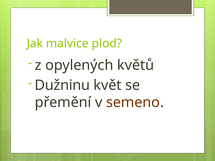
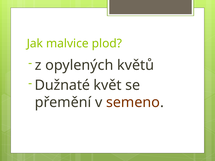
Dužninu: Dužninu -> Dužnaté (62, 85)
